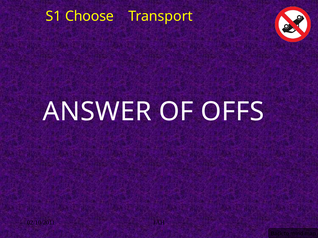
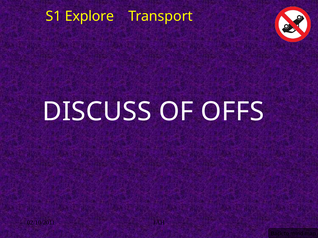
Choose: Choose -> Explore (89, 16)
ANSWER: ANSWER -> DISCUSS (97, 112)
